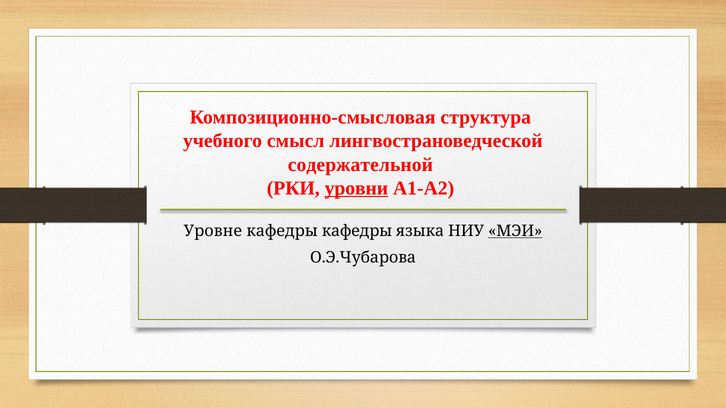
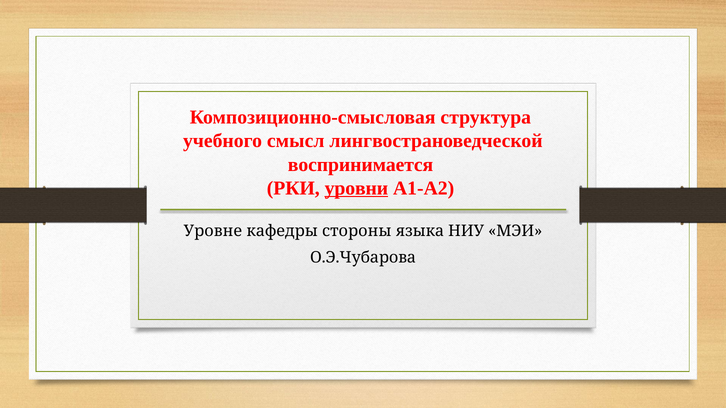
содержательной: содержательной -> воспринимается (361, 165)
кафедры кафедры: кафедры -> стороны (357, 231)
МЭИ underline: present -> none (515, 231)
